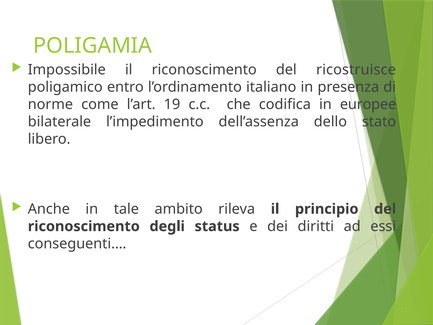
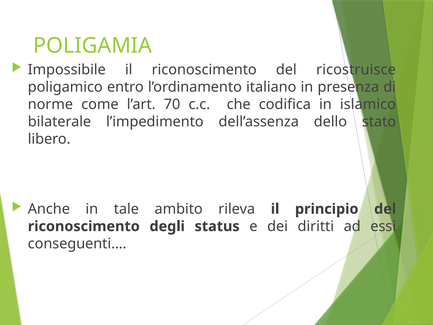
19: 19 -> 70 (172, 104)
europee: europee -> islamico (368, 104)
